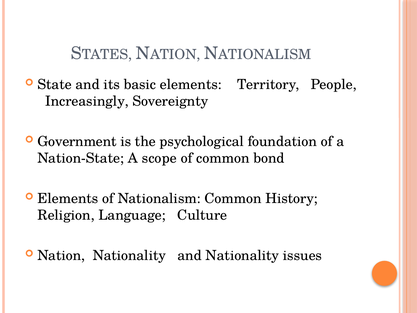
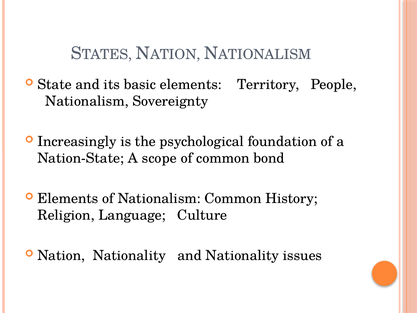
Increasingly: Increasingly -> Nationalism (87, 101)
Government: Government -> Increasingly (77, 141)
